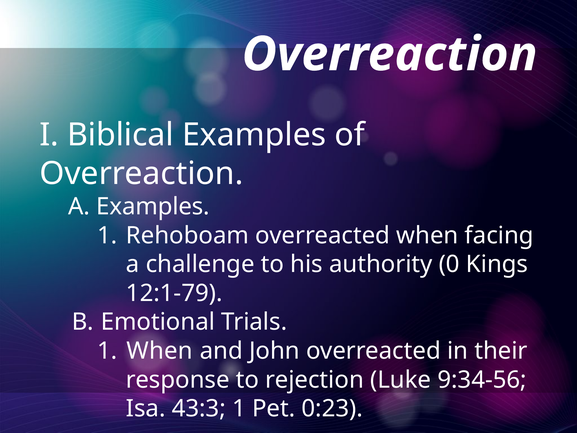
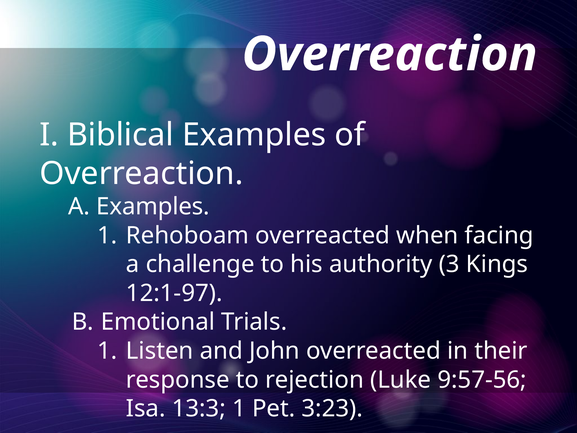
0: 0 -> 3 (449, 264)
12:1-79: 12:1-79 -> 12:1-97 (174, 293)
1 When: When -> Listen (160, 351)
9:34-56: 9:34-56 -> 9:57-56 (482, 380)
43:3: 43:3 -> 13:3 (199, 408)
0:23: 0:23 -> 3:23 (332, 408)
